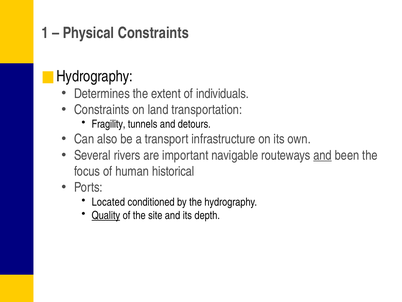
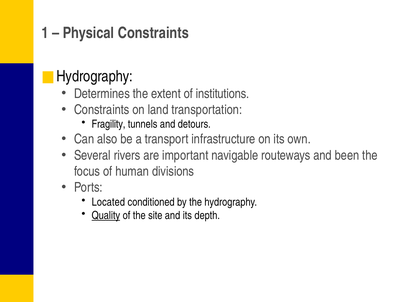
individuals: individuals -> institutions (223, 93)
and underline: present -> none (323, 155)
historical: historical -> divisions (173, 171)
